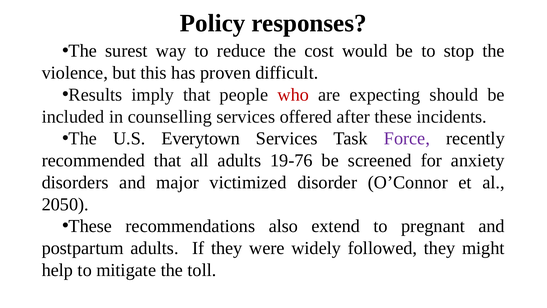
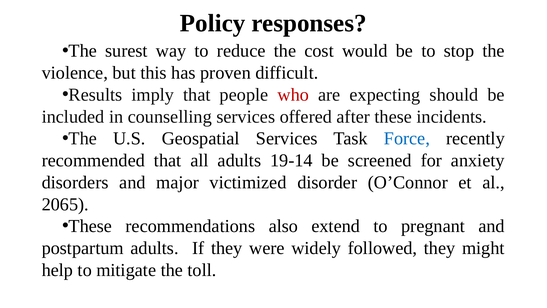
Everytown: Everytown -> Geospatial (201, 138)
Force colour: purple -> blue (407, 138)
19-76: 19-76 -> 19-14 (291, 160)
2050: 2050 -> 2065 (65, 204)
